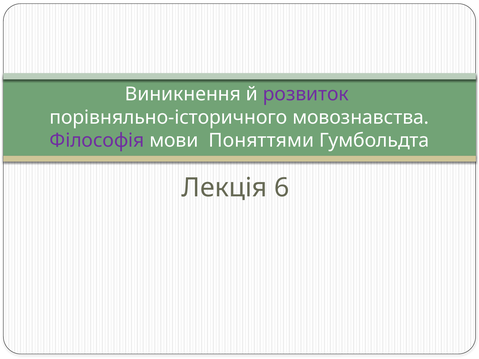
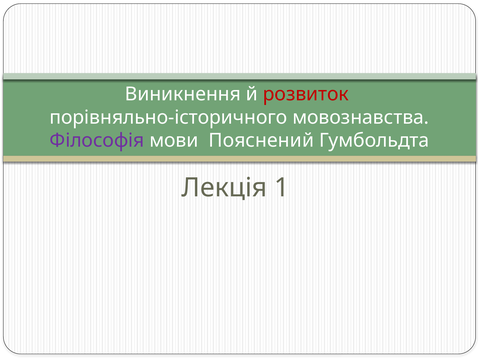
розвиток colour: purple -> red (306, 94)
Поняттями: Поняттями -> Пояснений (261, 141)
6: 6 -> 1 (282, 188)
